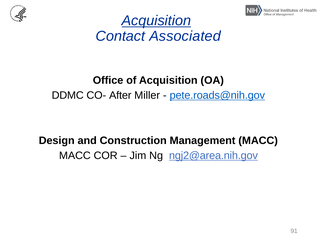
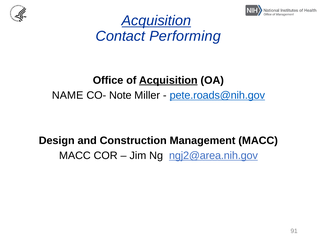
Associated: Associated -> Performing (185, 36)
Acquisition underline: none -> present (168, 80)
DDMC: DDMC -> NAME (68, 95)
After: After -> Note (120, 95)
